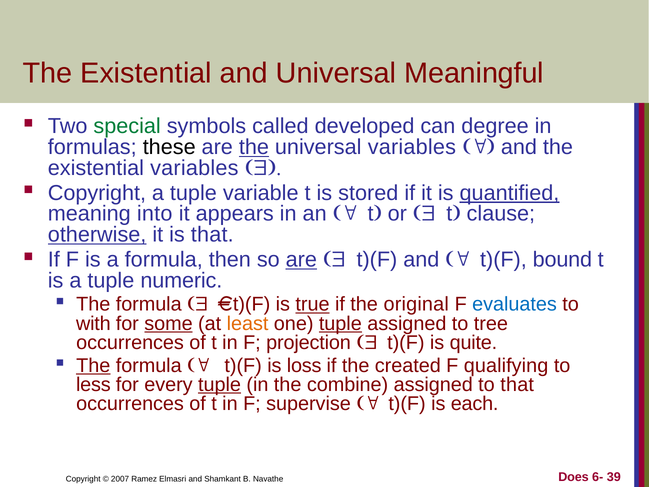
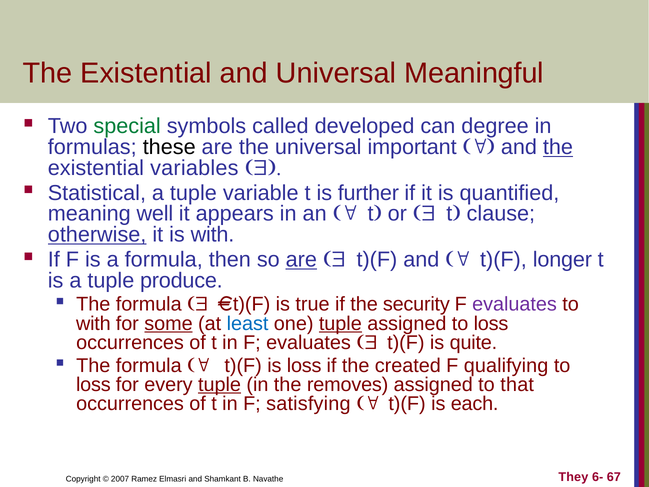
the underline: present -> none (254, 147)
universal variables: variables -> important (412, 147)
the underline: none -> present (558, 147)
Copyright: Copyright -> Statistical (97, 193)
stored: stored -> further (368, 193)
quantified underline: present -> none (509, 193)
into: into -> well (155, 214)
is that: that -> with (212, 234)
bound: bound -> longer (562, 260)
numeric: numeric -> produce (181, 280)
true underline: present -> none (313, 304)
original: original -> security (416, 304)
evaluates colour: blue -> purple (515, 304)
least colour: orange -> blue (248, 323)
assigned to tree: tree -> loss (491, 323)
in F projection: projection -> evaluates (308, 342)
The underline: present -> none (93, 365)
less: less -> loss (93, 384)
combine: combine -> removes (348, 384)
supervise: supervise -> satisfying (308, 403)
Does: Does -> They (573, 477)
39: 39 -> 67 (614, 477)
